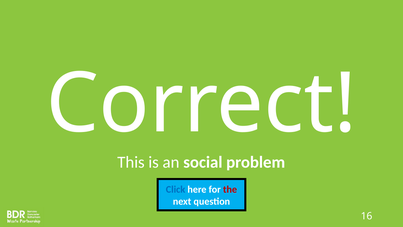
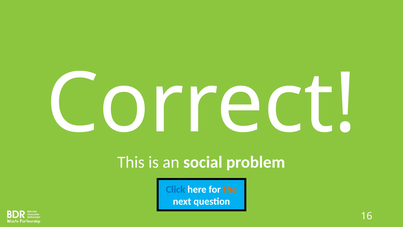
the colour: red -> orange (230, 189)
